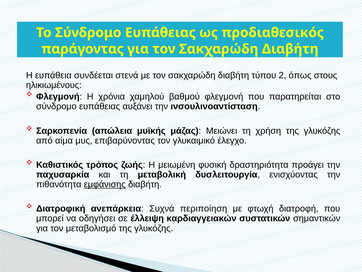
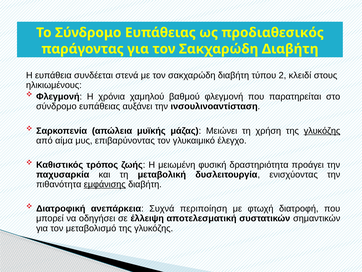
όπως: όπως -> κλειδί (300, 75)
γλυκόζης underline: none -> present (322, 131)
καρδιαγγειακών: καρδιαγγειακών -> αποτελεσματική (202, 218)
